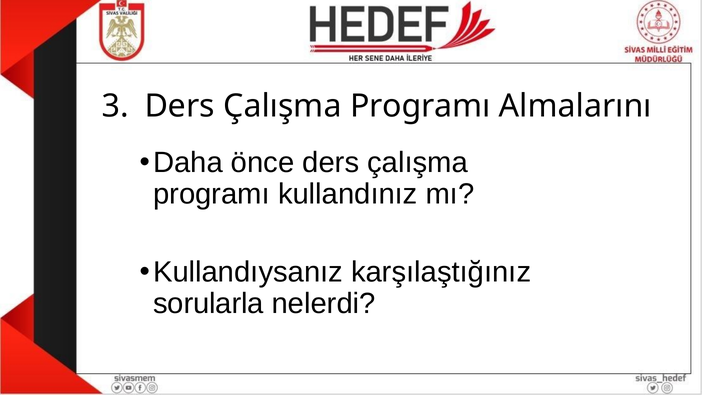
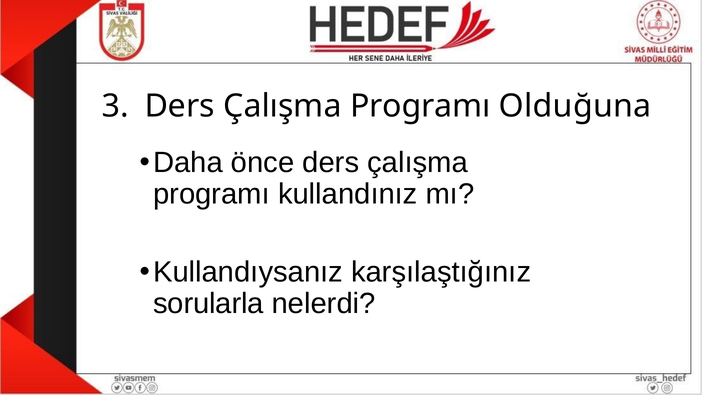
Almalarını: Almalarını -> Olduğuna (575, 106)
